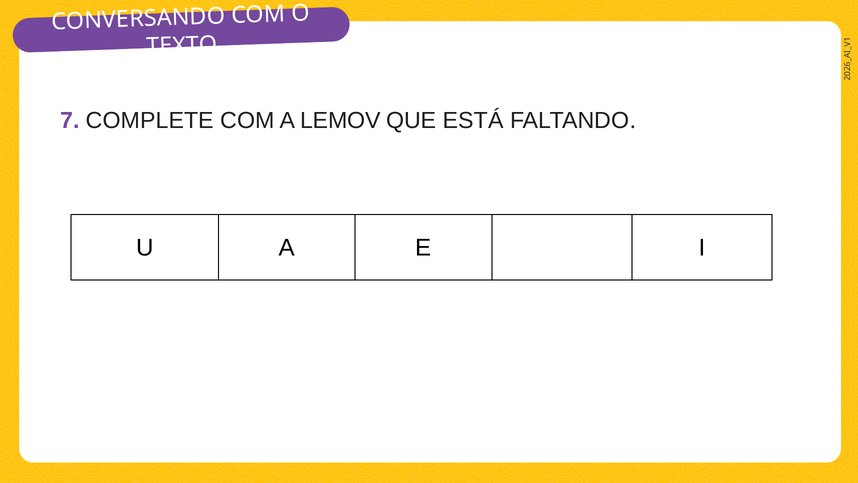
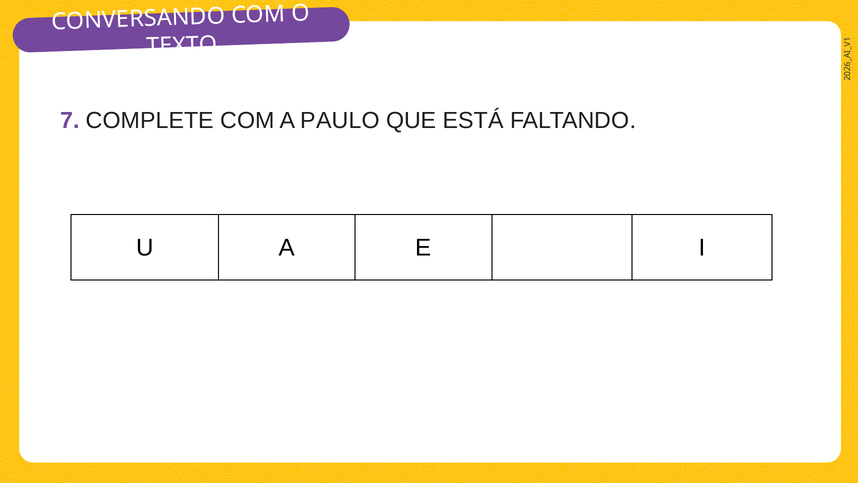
LEMOV: LEMOV -> PAULO (340, 121)
